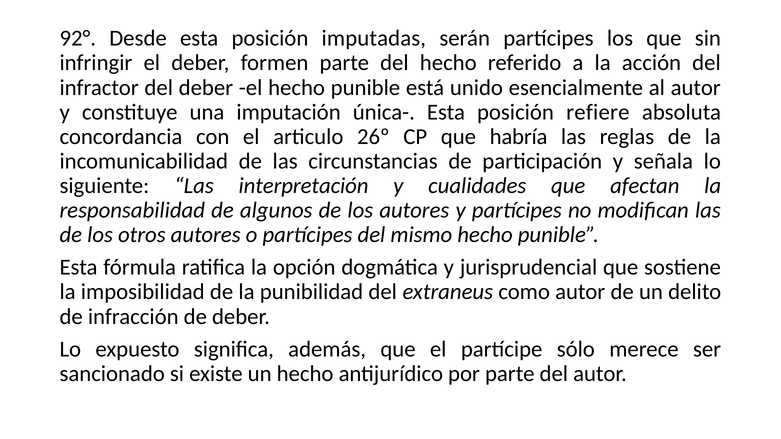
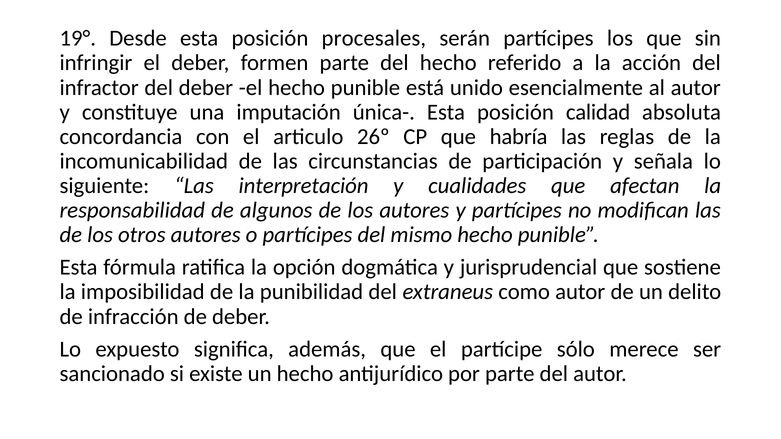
92°: 92° -> 19° (78, 38)
imputadas: imputadas -> procesales (374, 38)
refiere: refiere -> calidad (598, 112)
